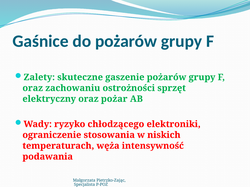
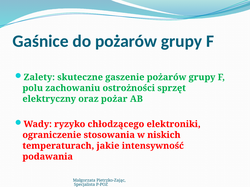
oraz: oraz -> polu (33, 88)
węża: węża -> jakie (108, 146)
